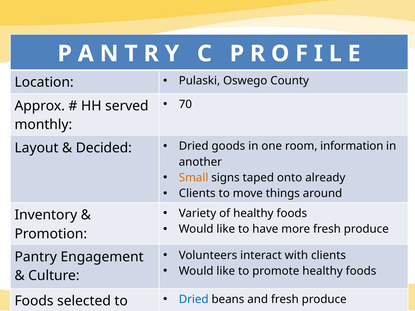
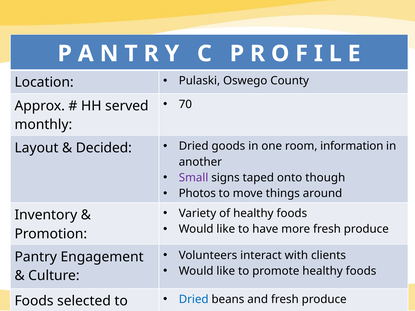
Small colour: orange -> purple (194, 178)
already: already -> though (325, 178)
Clients: Clients -> Photos (197, 194)
